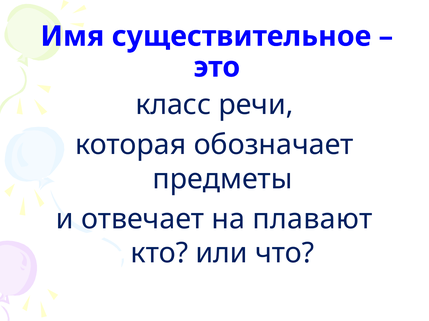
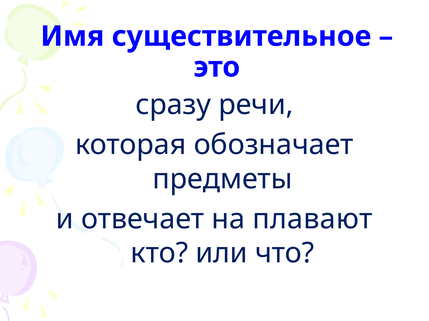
класс: класс -> сразу (173, 105)
